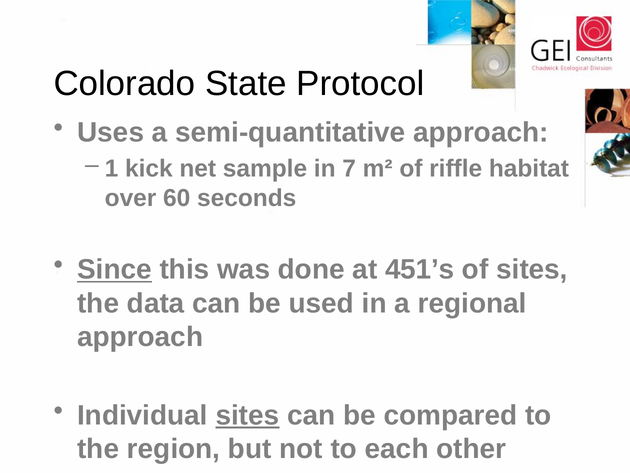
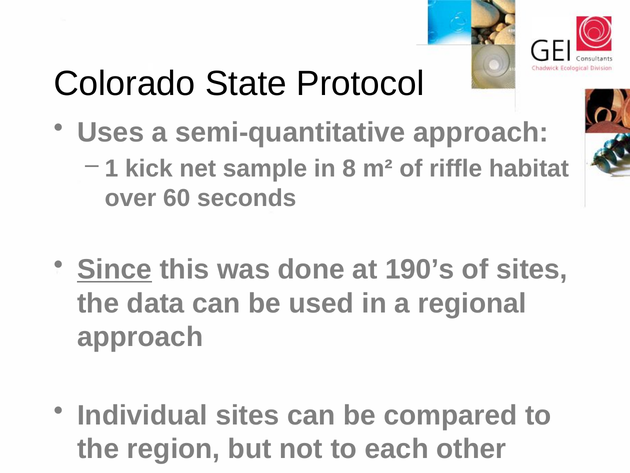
7: 7 -> 8 (349, 168)
451’s: 451’s -> 190’s (420, 269)
sites underline: present -> none (247, 415)
